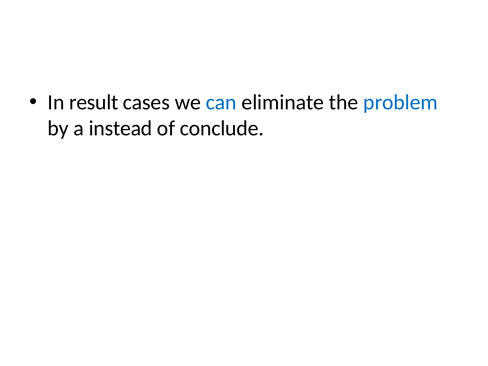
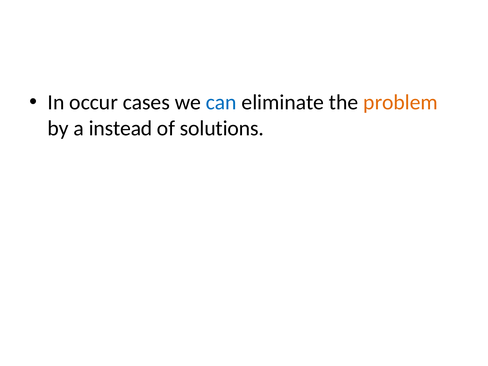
result: result -> occur (94, 102)
problem colour: blue -> orange (401, 102)
conclude: conclude -> solutions (222, 128)
